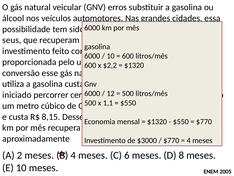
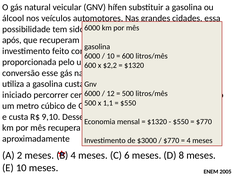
erros: erros -> hífen (117, 7)
seus: seus -> após (12, 40)
8,15: 8,15 -> 9,10 (51, 117)
